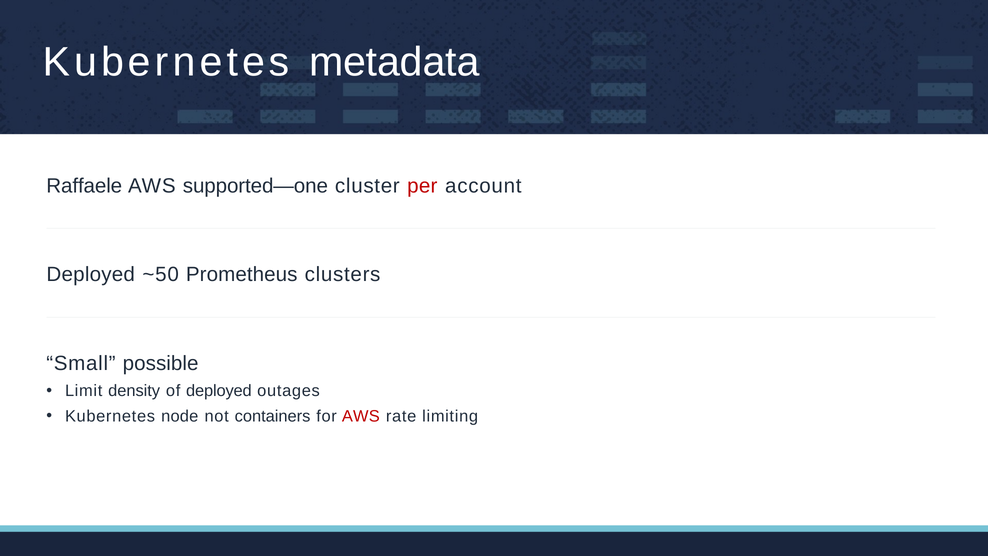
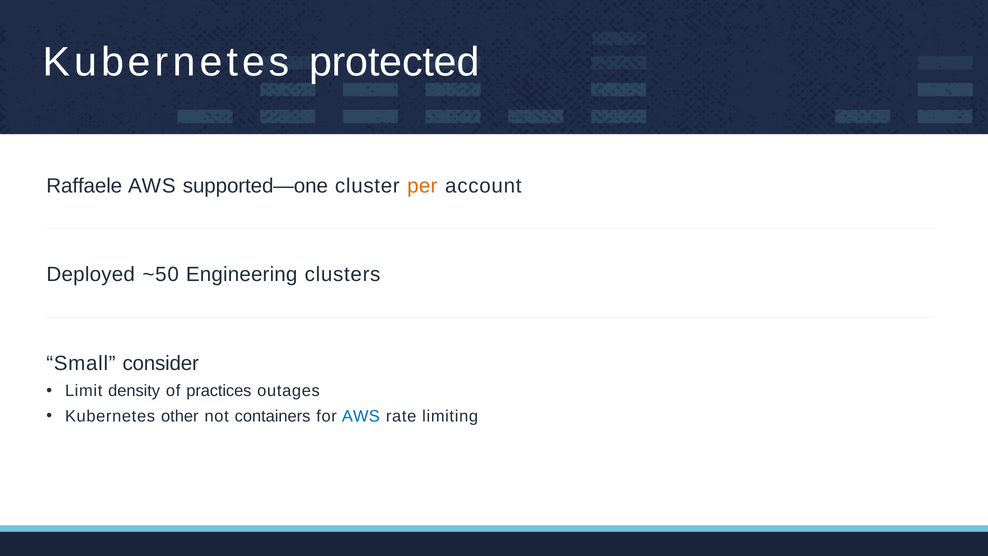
metadata: metadata -> protected (394, 62)
per colour: red -> orange (422, 186)
Prometheus: Prometheus -> Engineering (242, 275)
possible: possible -> consider (161, 363)
of deployed: deployed -> practices (219, 391)
node: node -> other (180, 416)
AWS colour: red -> blue (361, 416)
